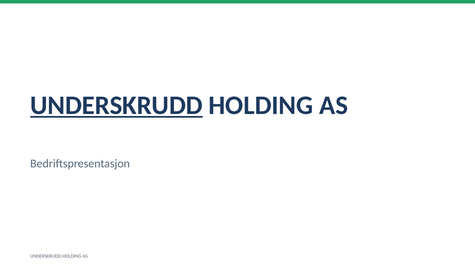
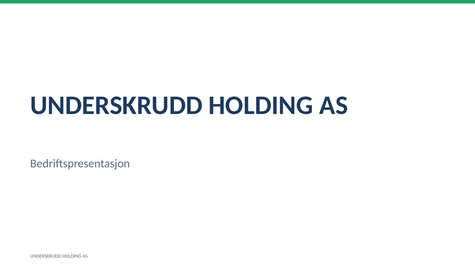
UNDERSKRUDD underline: present -> none (116, 105)
